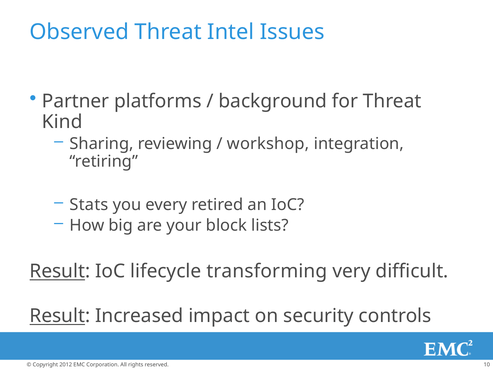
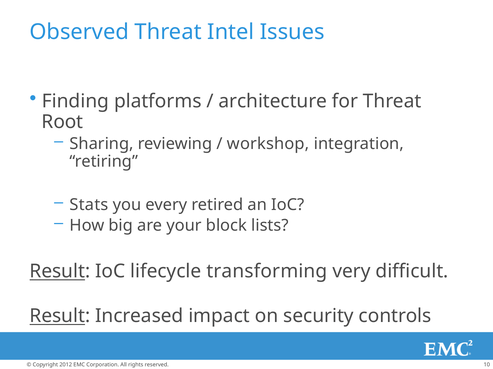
Partner: Partner -> Finding (75, 102)
background: background -> architecture (273, 102)
Kind: Kind -> Root (62, 122)
